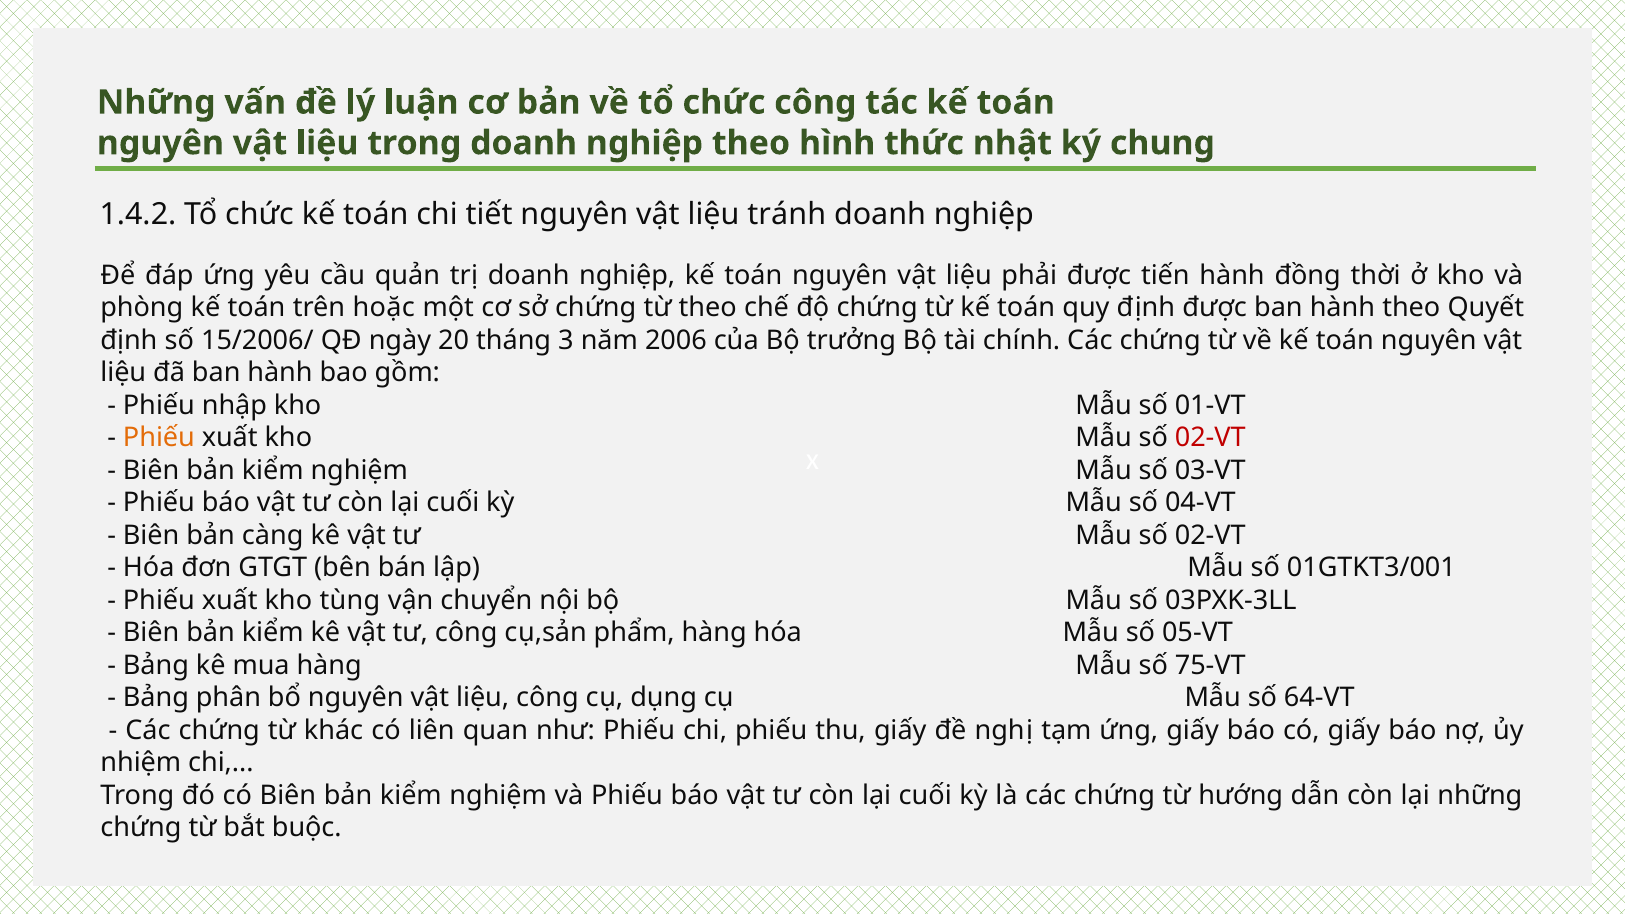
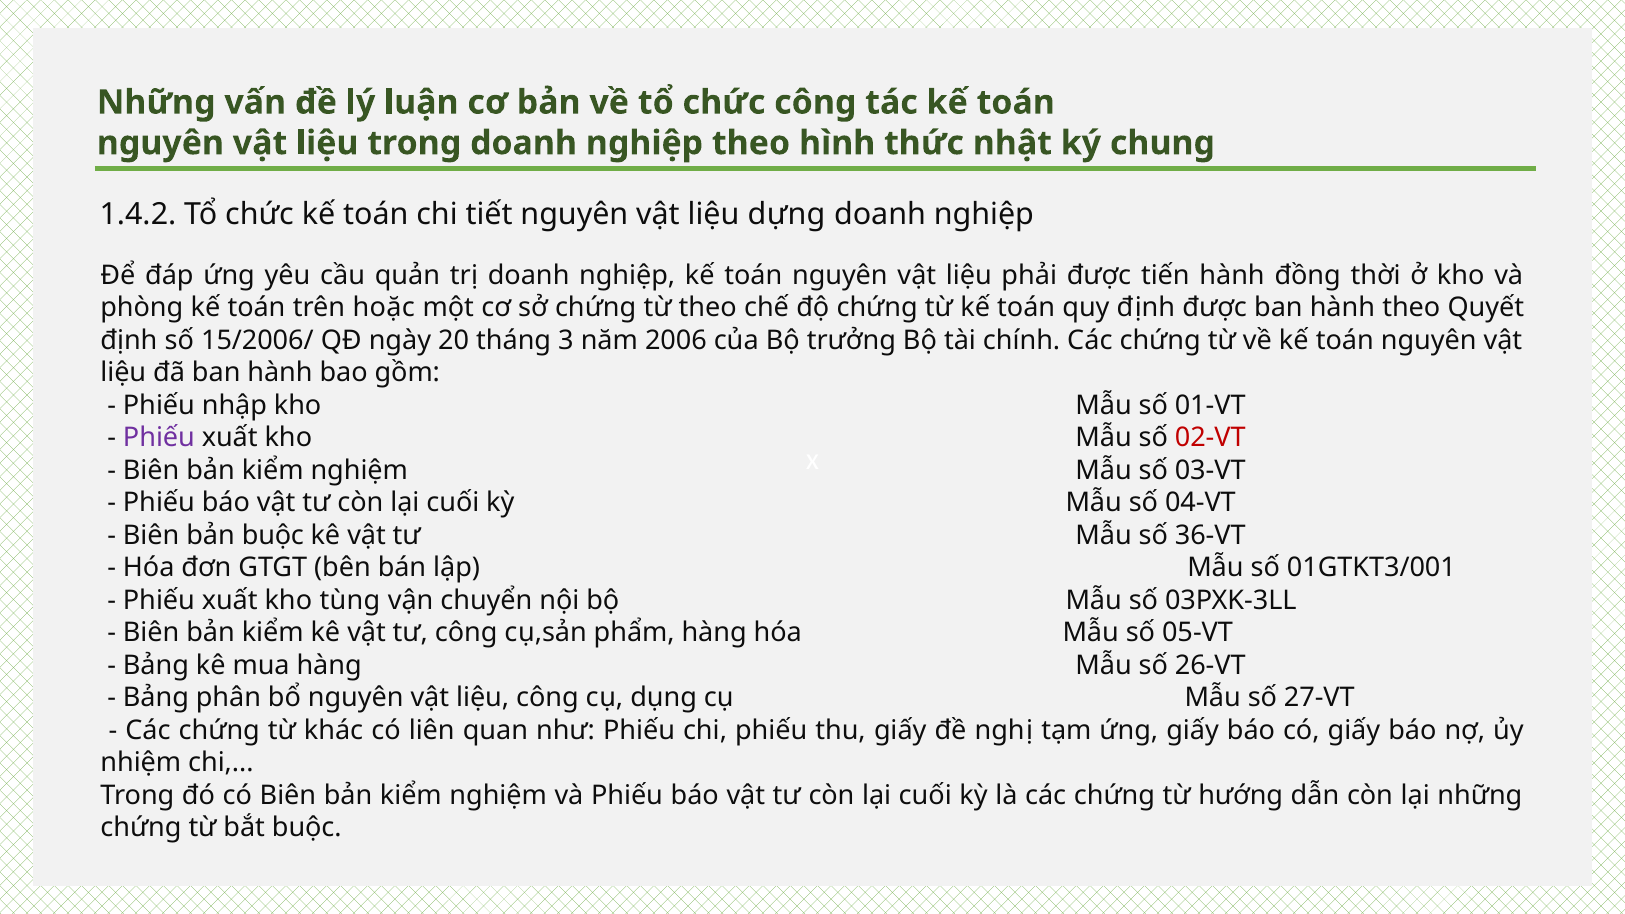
tránh: tránh -> dựng (787, 215)
Phiếu colour: orange -> purple (159, 438)
bản càng: càng -> buộc (273, 535)
tư Mẫu số 02-VT: 02-VT -> 36-VT (1210, 535)
75-VT: 75-VT -> 26-VT (1210, 665)
64-VT: 64-VT -> 27-VT (1319, 698)
